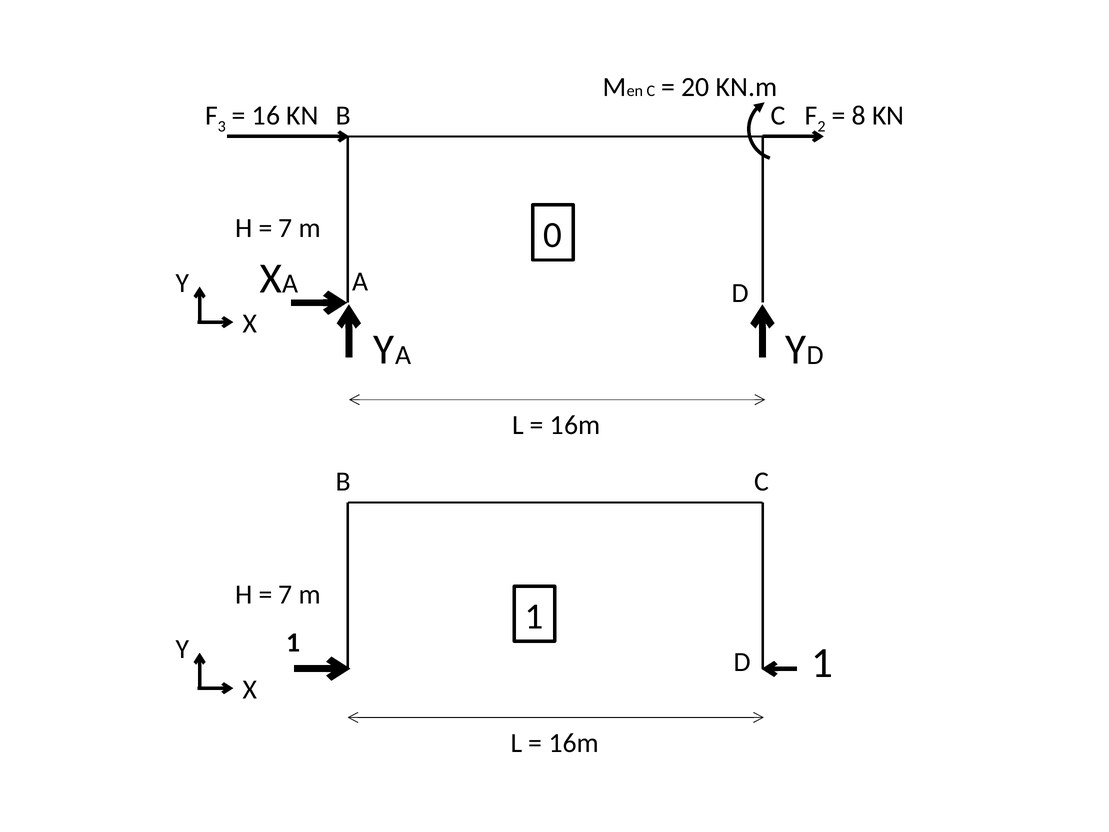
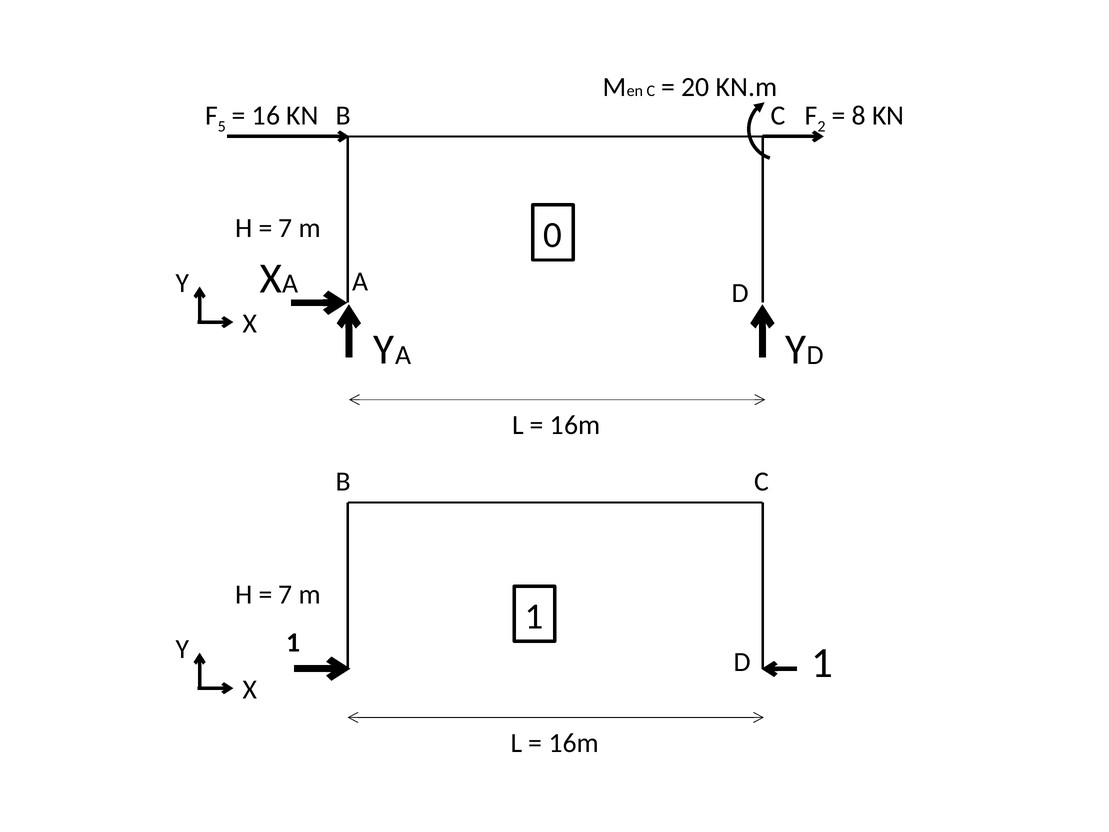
3: 3 -> 5 (222, 126)
